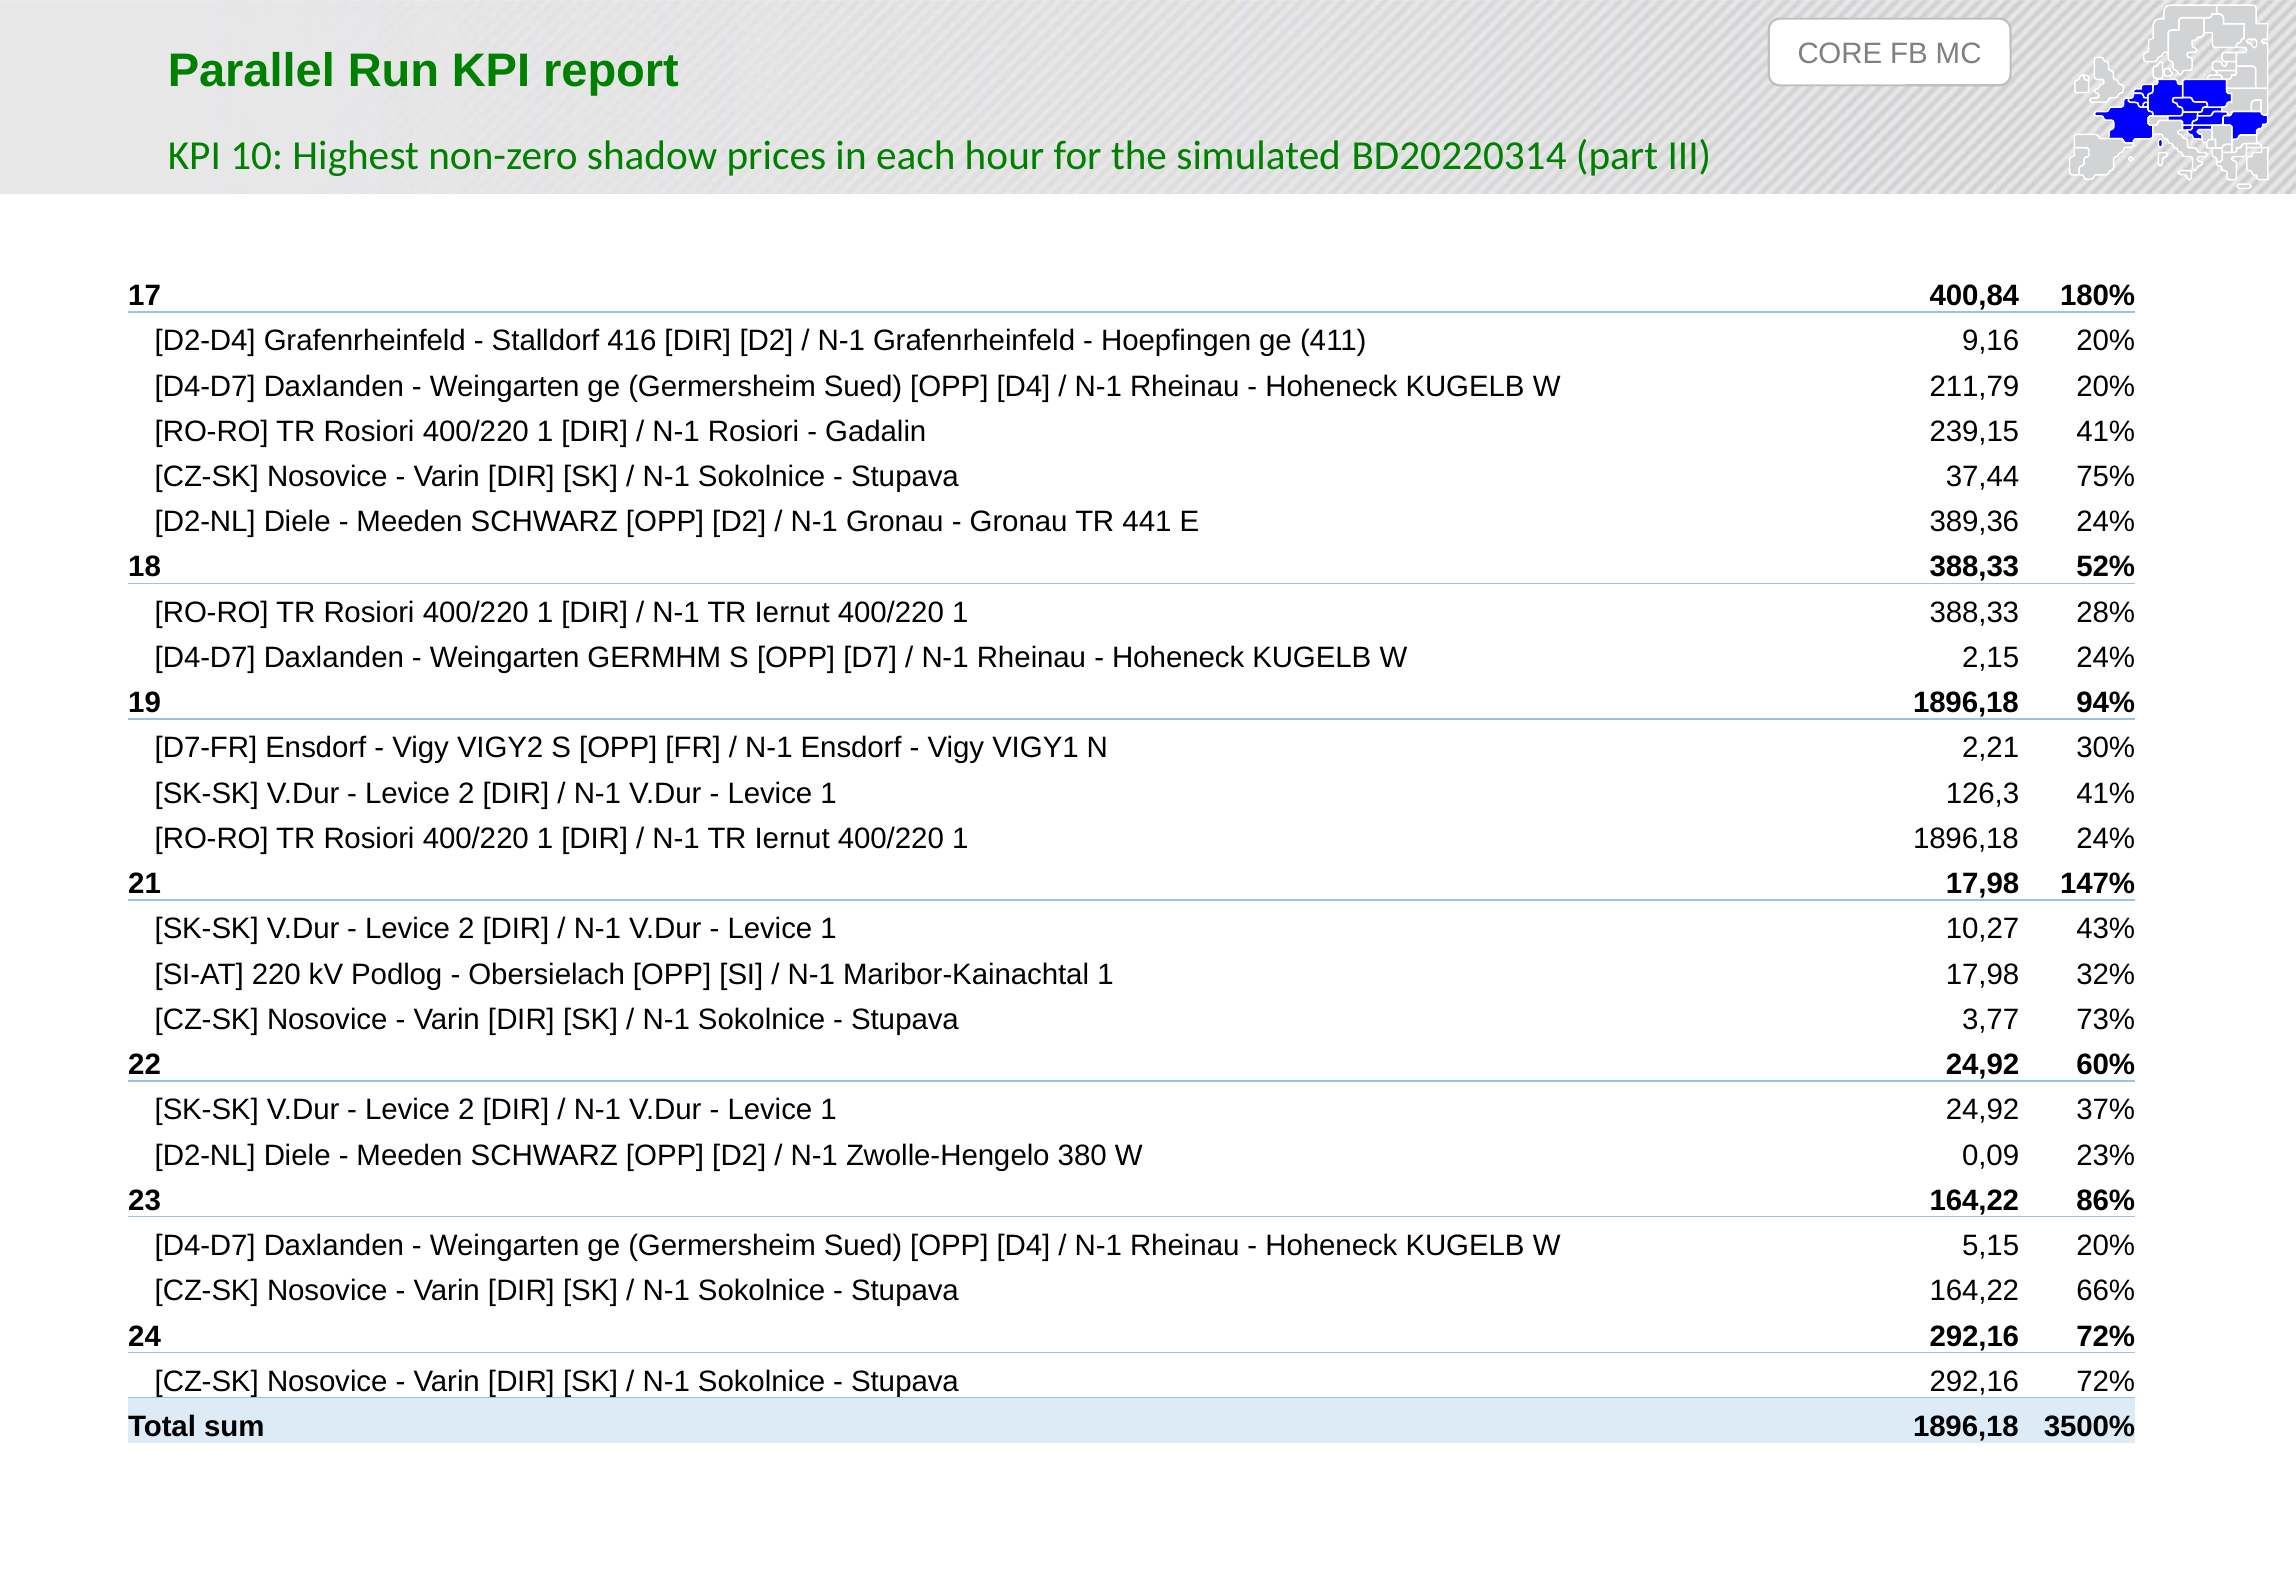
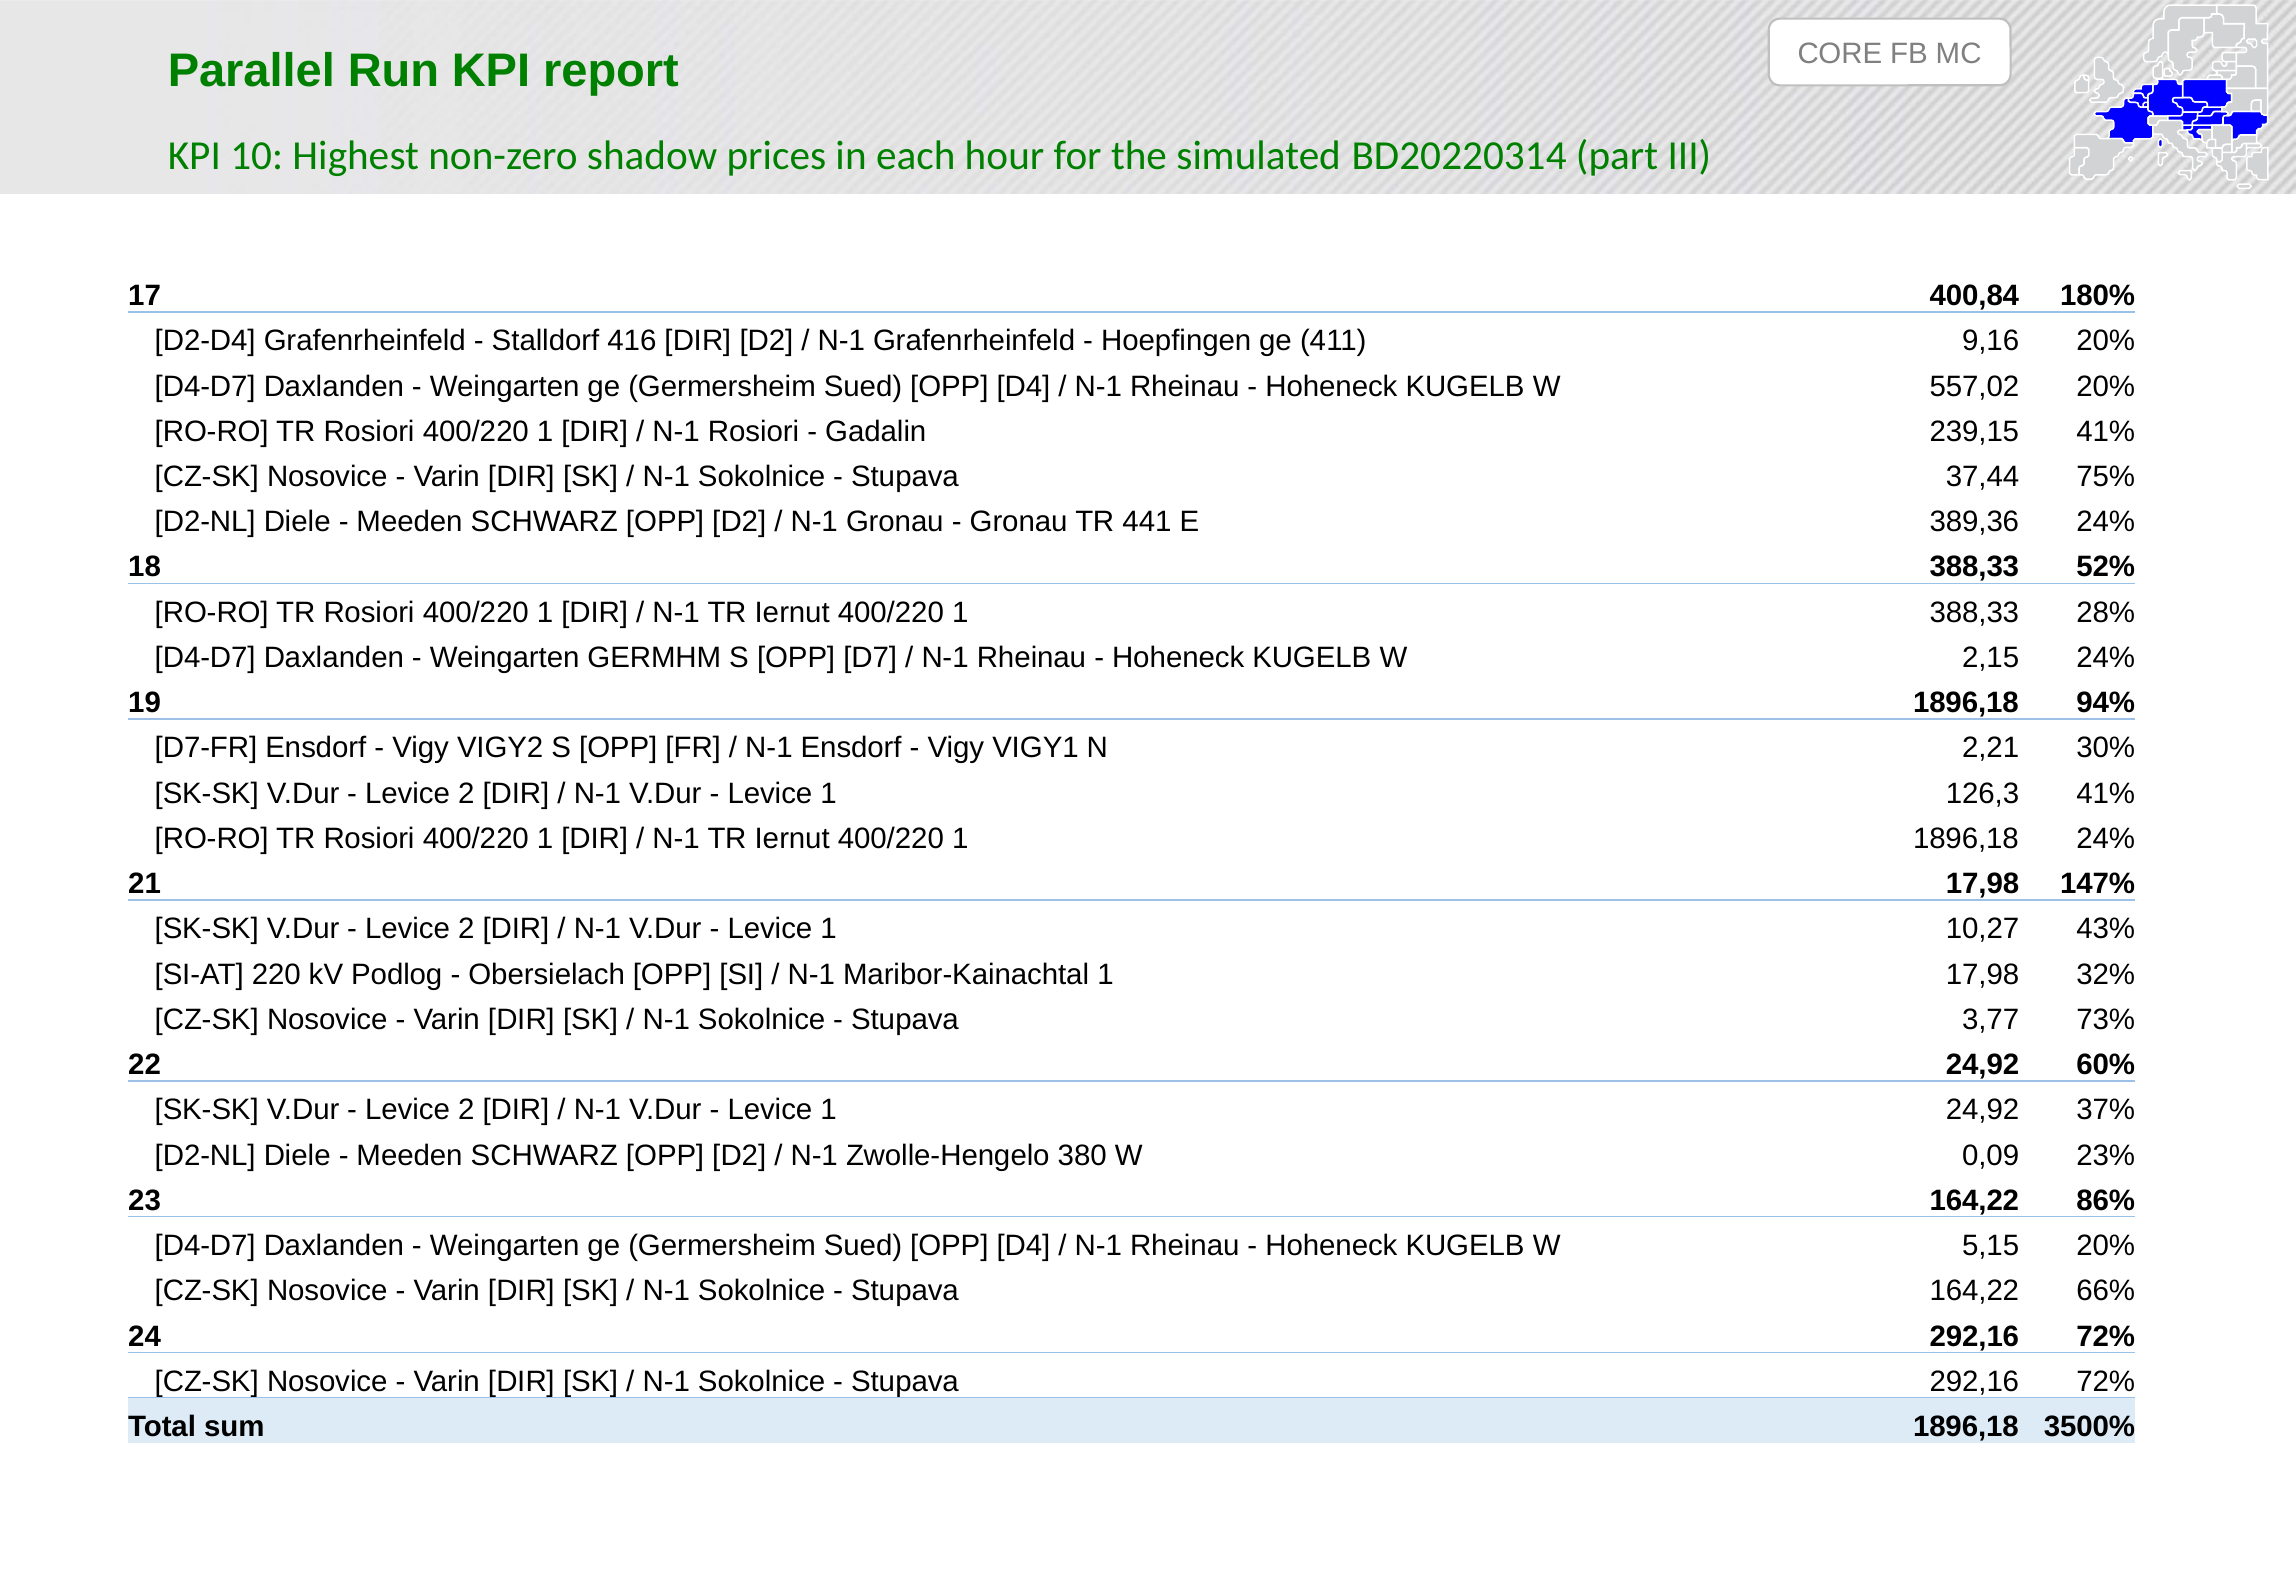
211,79: 211,79 -> 557,02 (1974, 386)
